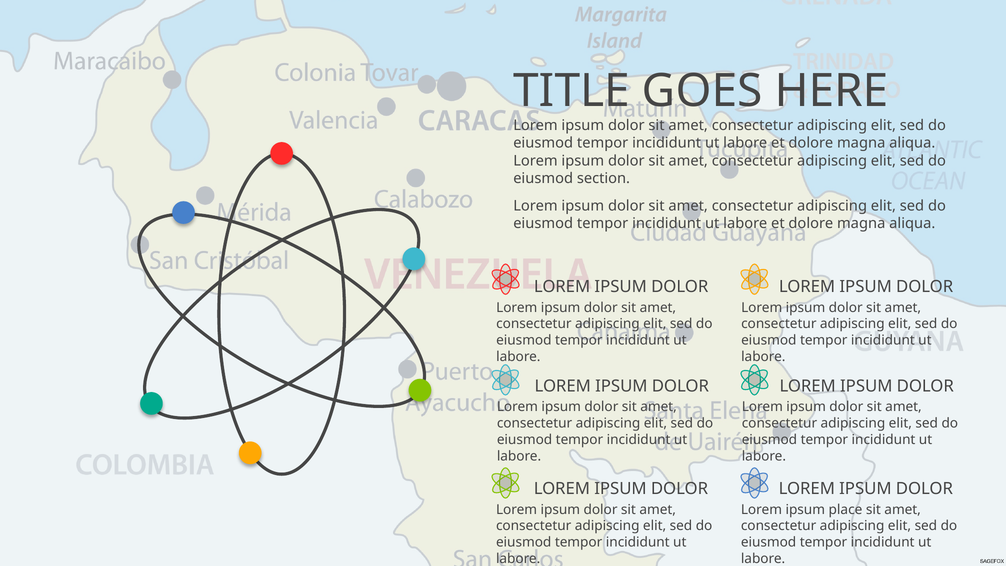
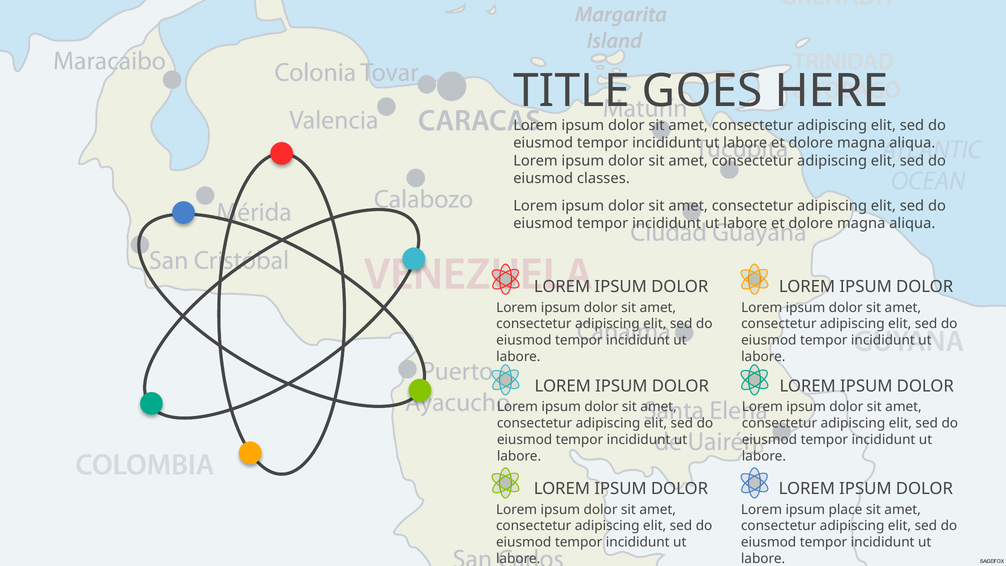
section: section -> classes (603, 178)
